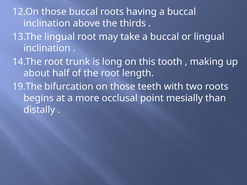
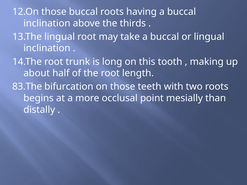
19.The: 19.The -> 83.The (27, 87)
